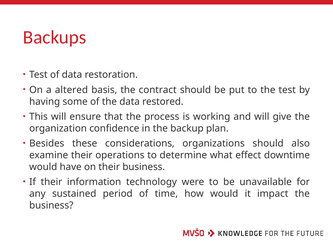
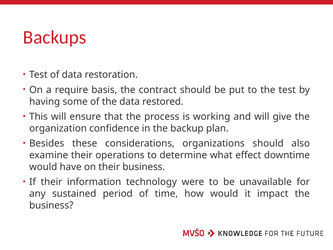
altered: altered -> require (72, 90)
